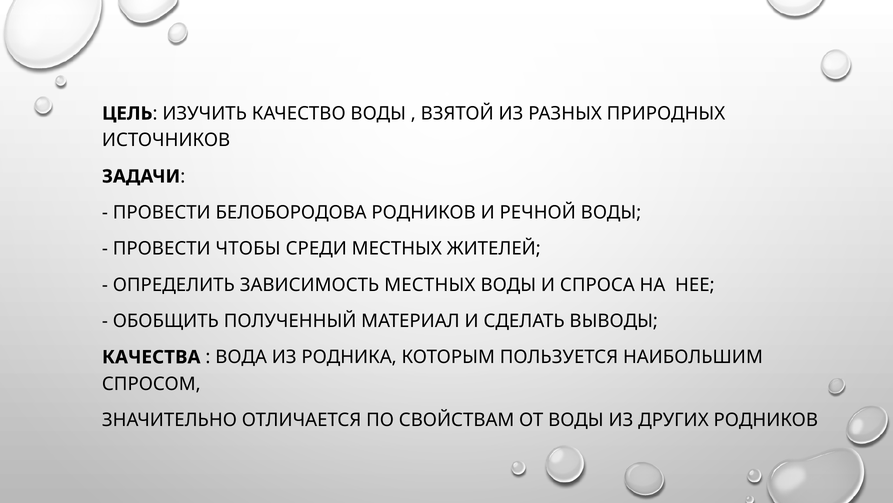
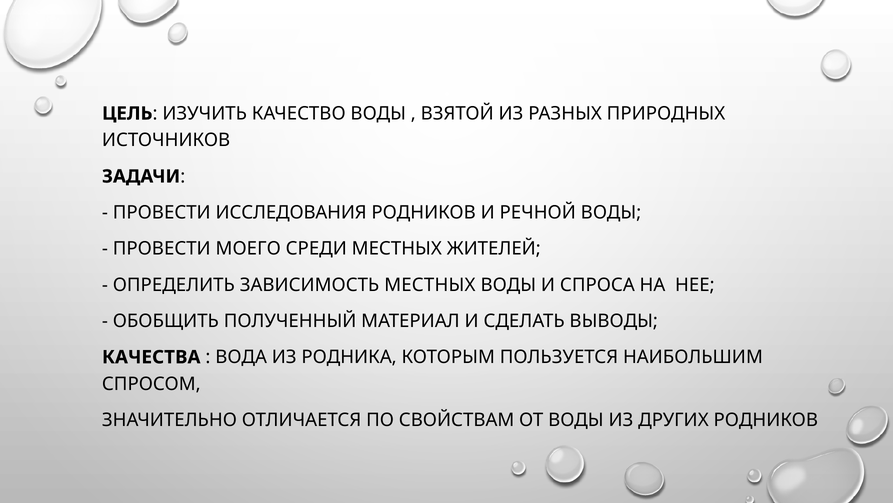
БЕЛОБОРОДОВА: БЕЛОБОРОДОВА -> ИССЛЕДОВАНИЯ (291, 212)
ЧТОБЫ: ЧТОБЫ -> МОЕГО (248, 248)
